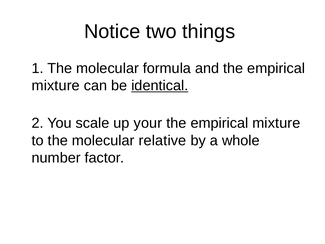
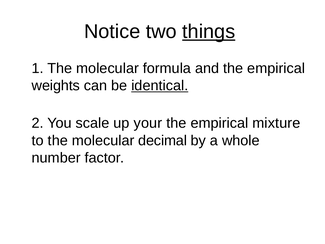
things underline: none -> present (209, 31)
mixture: mixture -> weights (56, 86)
relative: relative -> decimal (163, 140)
